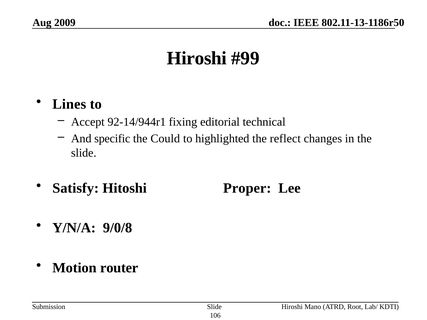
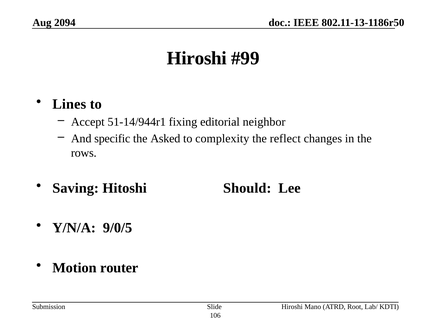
2009: 2009 -> 2094 (65, 23)
92-14/944r1: 92-14/944r1 -> 51-14/944r1 (137, 122)
technical: technical -> neighbor (264, 122)
Could: Could -> Asked (165, 139)
highlighted: highlighted -> complexity (222, 139)
slide: slide -> rows (84, 153)
Satisfy: Satisfy -> Saving (76, 188)
Proper: Proper -> Should (247, 188)
9/0/8: 9/0/8 -> 9/0/5 (118, 228)
